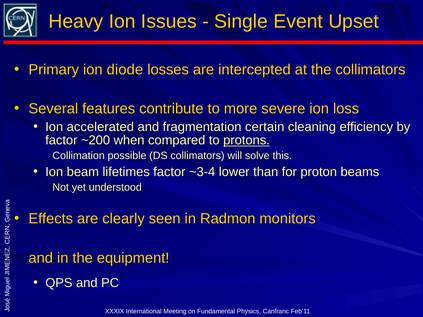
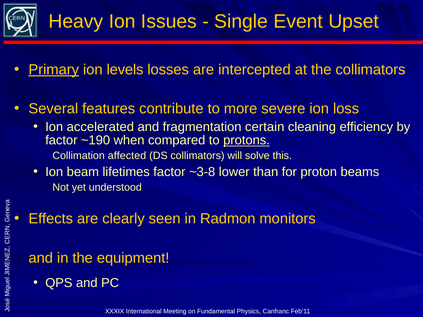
Primary underline: none -> present (54, 70)
diode: diode -> levels (125, 70)
~200: ~200 -> ~190 (96, 140)
possible: possible -> affected (127, 156)
~3-4: ~3-4 -> ~3-8 (202, 172)
